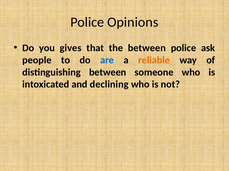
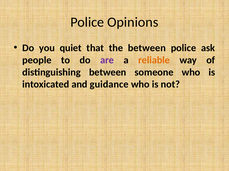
gives: gives -> quiet (71, 48)
are colour: blue -> purple (107, 60)
declining: declining -> guidance (109, 85)
